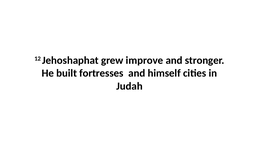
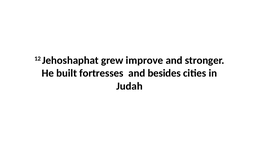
himself: himself -> besides (164, 74)
